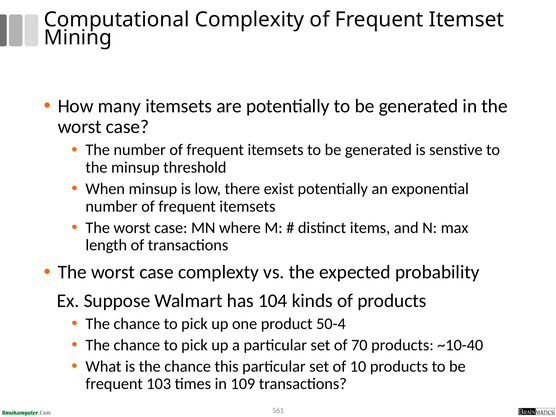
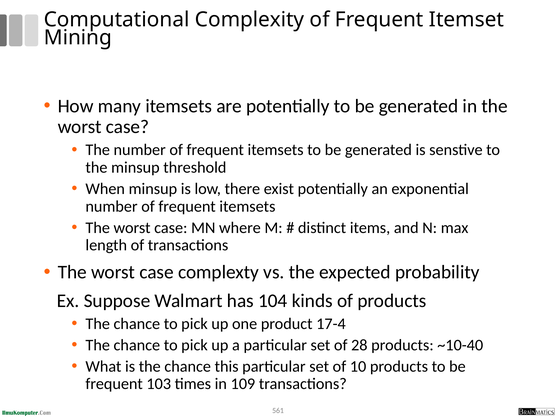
50-4: 50-4 -> 17-4 (331, 324)
70: 70 -> 28 (359, 345)
